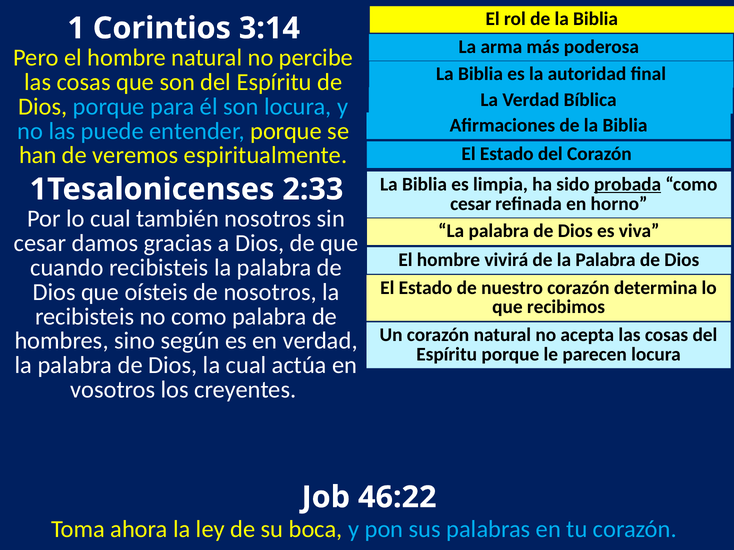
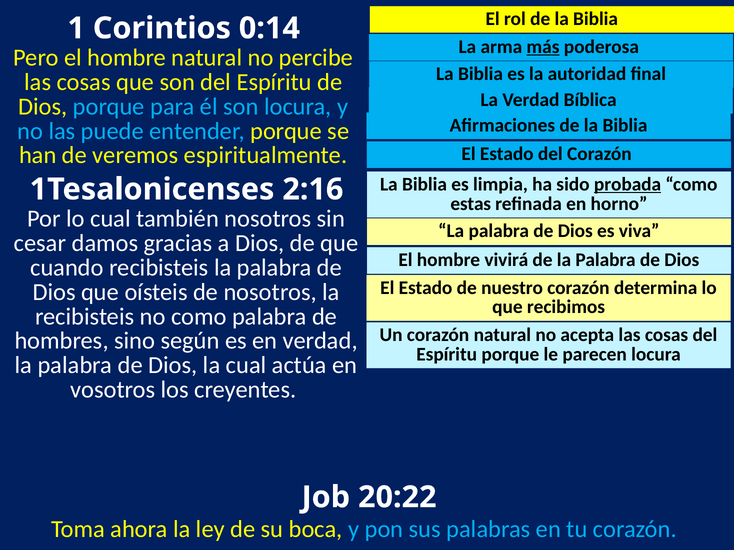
3:14: 3:14 -> 0:14 (269, 28)
más underline: none -> present (543, 47)
2:33: 2:33 -> 2:16 (313, 190)
cesar: cesar -> estas (471, 204)
46:22: 46:22 -> 20:22 (397, 498)
